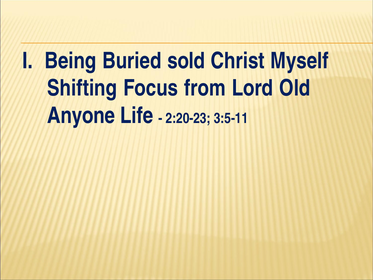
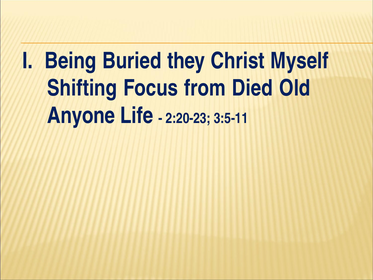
sold: sold -> they (186, 61)
Lord: Lord -> Died (252, 88)
